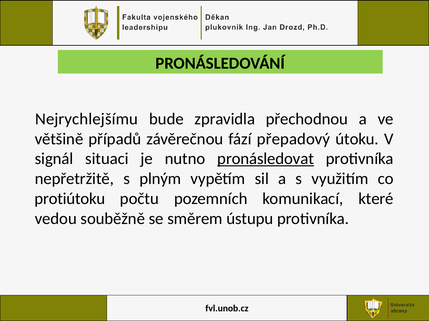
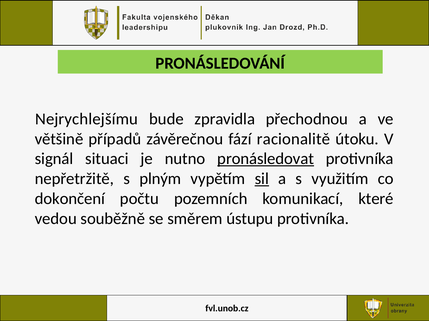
přepadový: přepadový -> racionalitě (294, 139)
sil underline: none -> present (262, 179)
protiútoku: protiútoku -> dokončení (70, 199)
